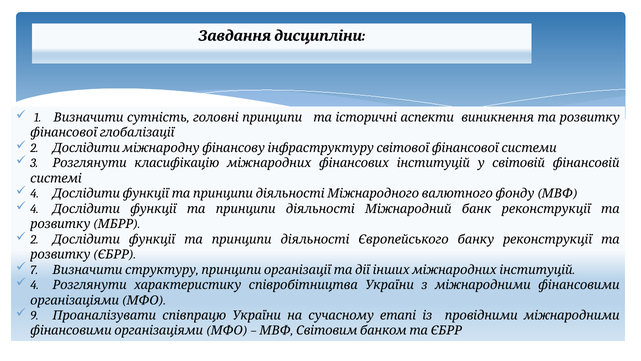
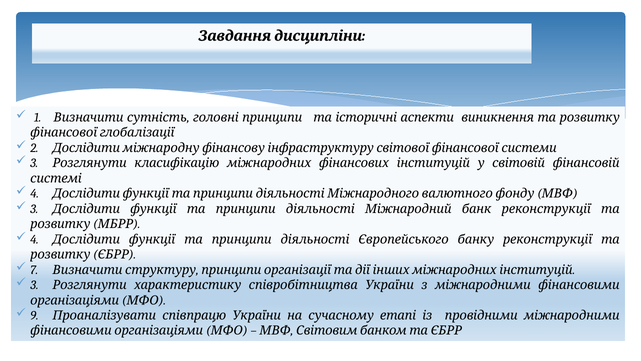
4: 4 -> 3 (34, 209)
2: 2 -> 4 (34, 239)
4: 4 -> 3 (34, 285)
